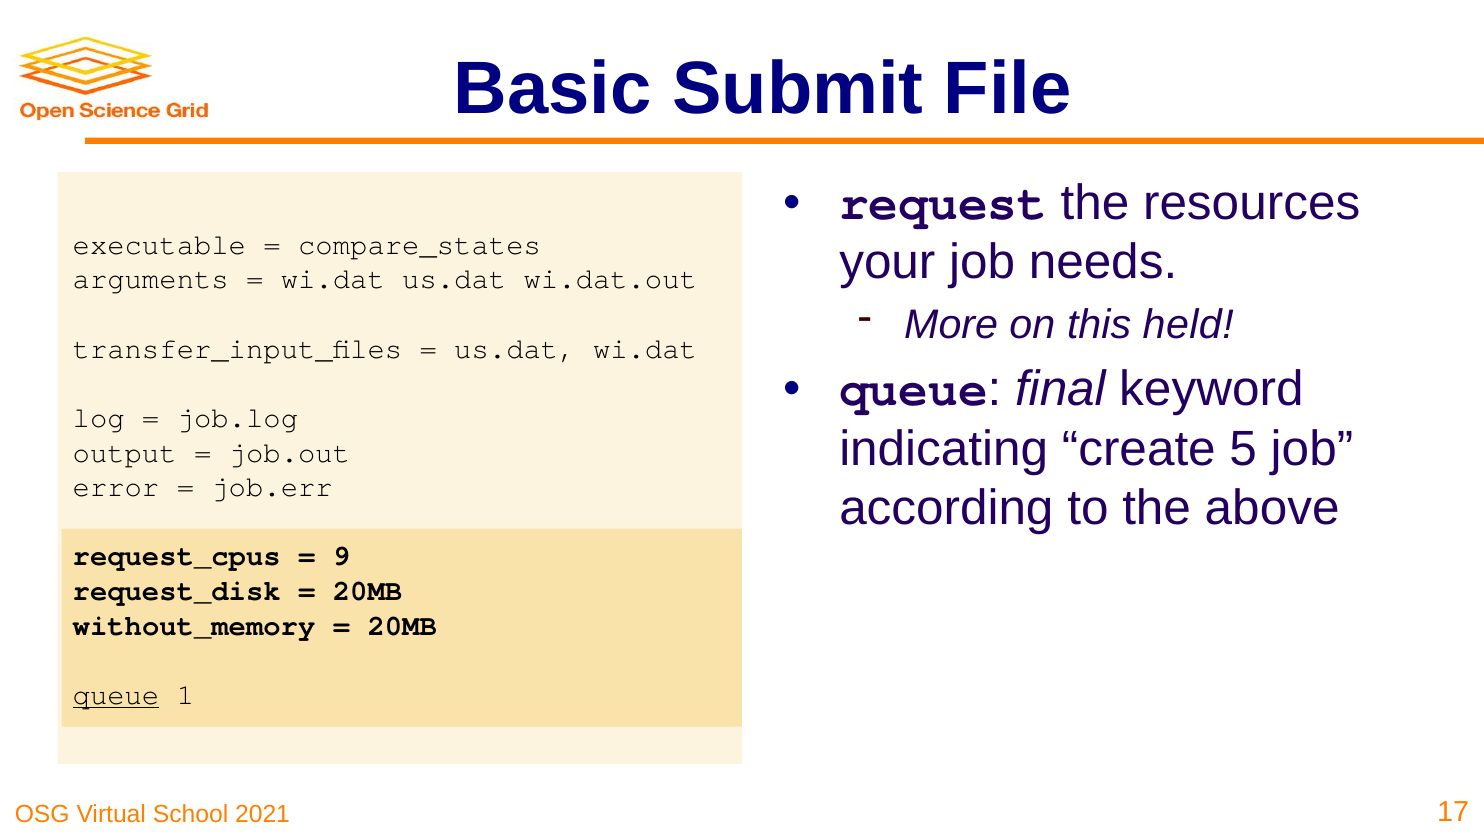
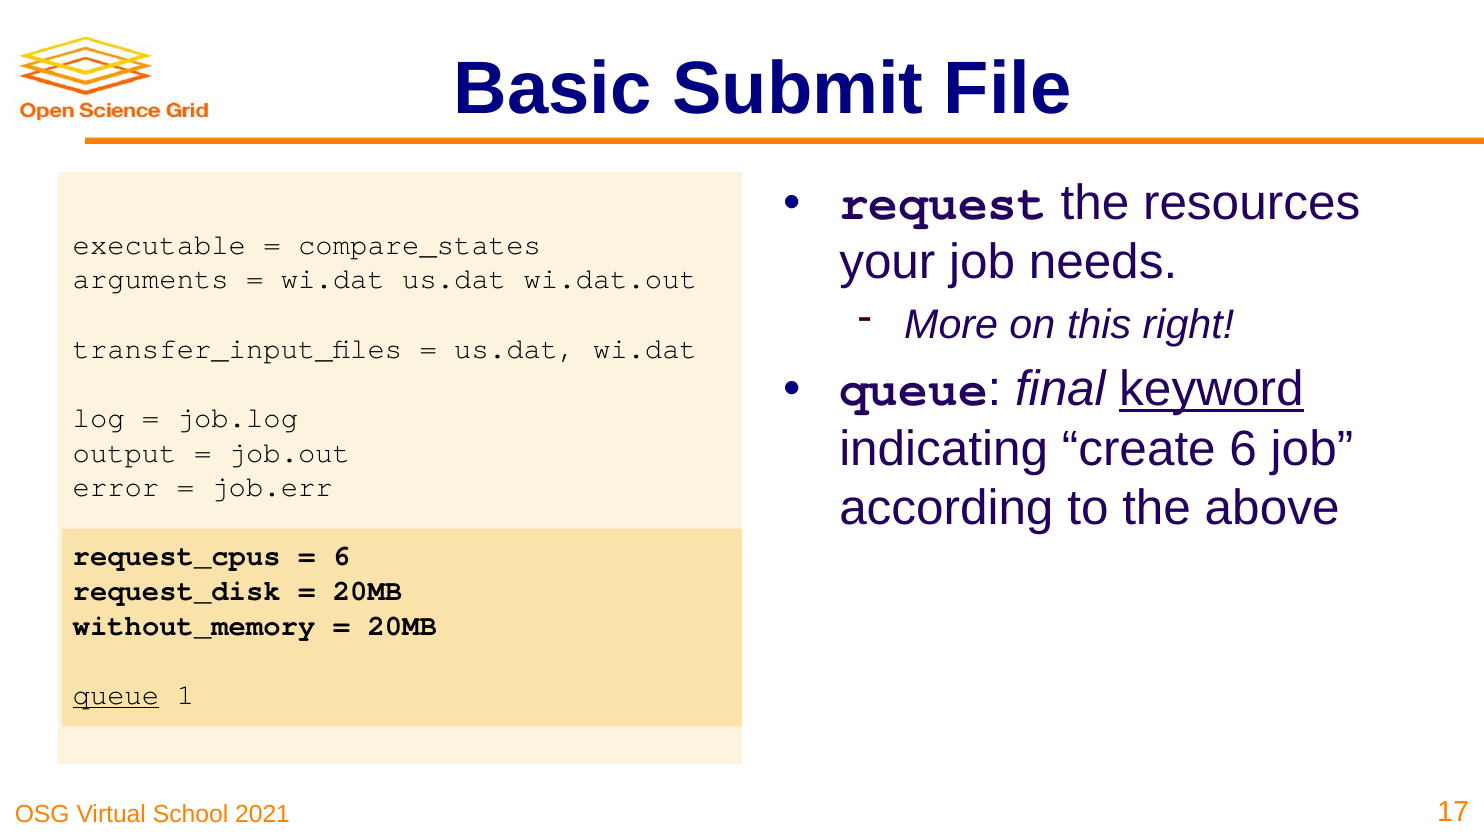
held: held -> right (1188, 324)
keyword underline: none -> present (1211, 389)
create 5: 5 -> 6 (1243, 449)
9: 9 -> 6 (342, 556)
